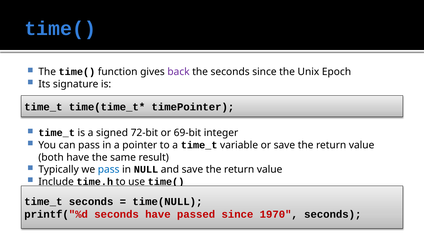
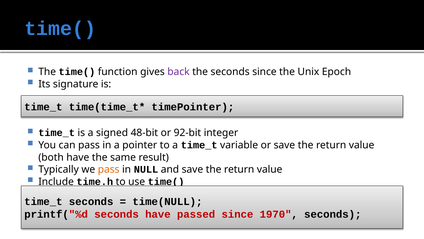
72-bit: 72-bit -> 48-bit (144, 133)
69-bit: 69-bit -> 92-bit (187, 133)
pass colour: blue -> orange (109, 169)
